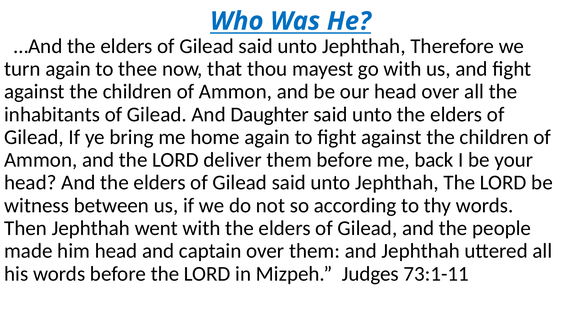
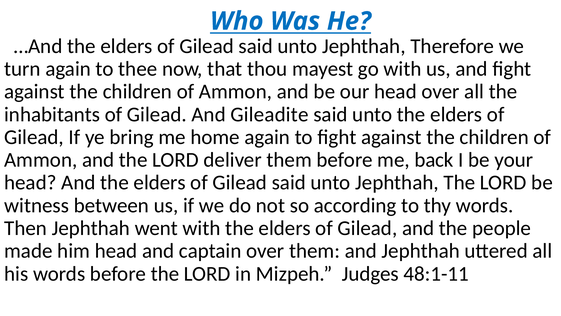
Daughter: Daughter -> Gileadite (270, 114)
73:1-11: 73:1-11 -> 48:1-11 (436, 273)
